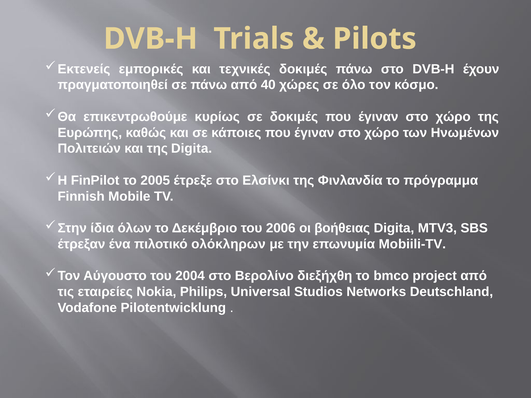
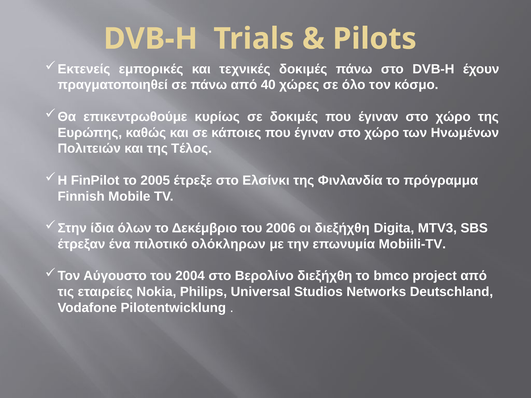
της Digita: Digita -> Τέλος (192, 149)
οι βοήθειας: βοήθειας -> διεξήχθη (342, 228)
